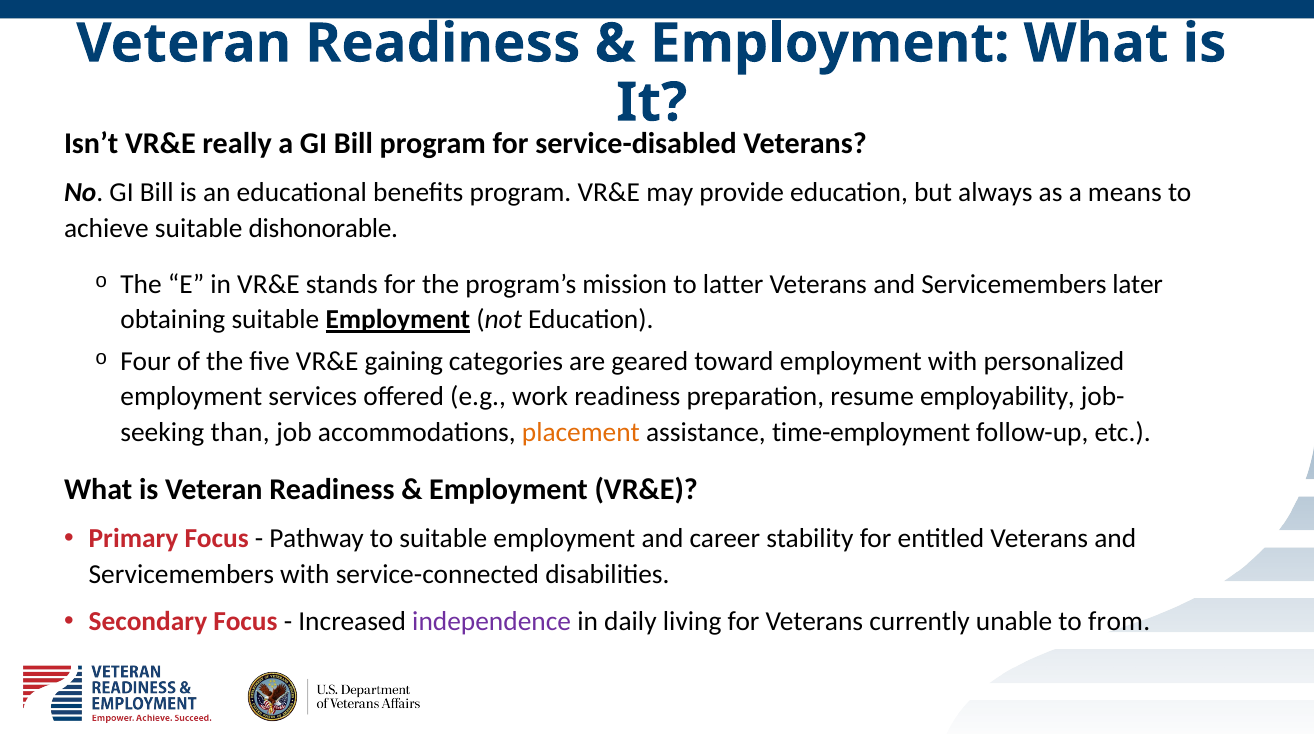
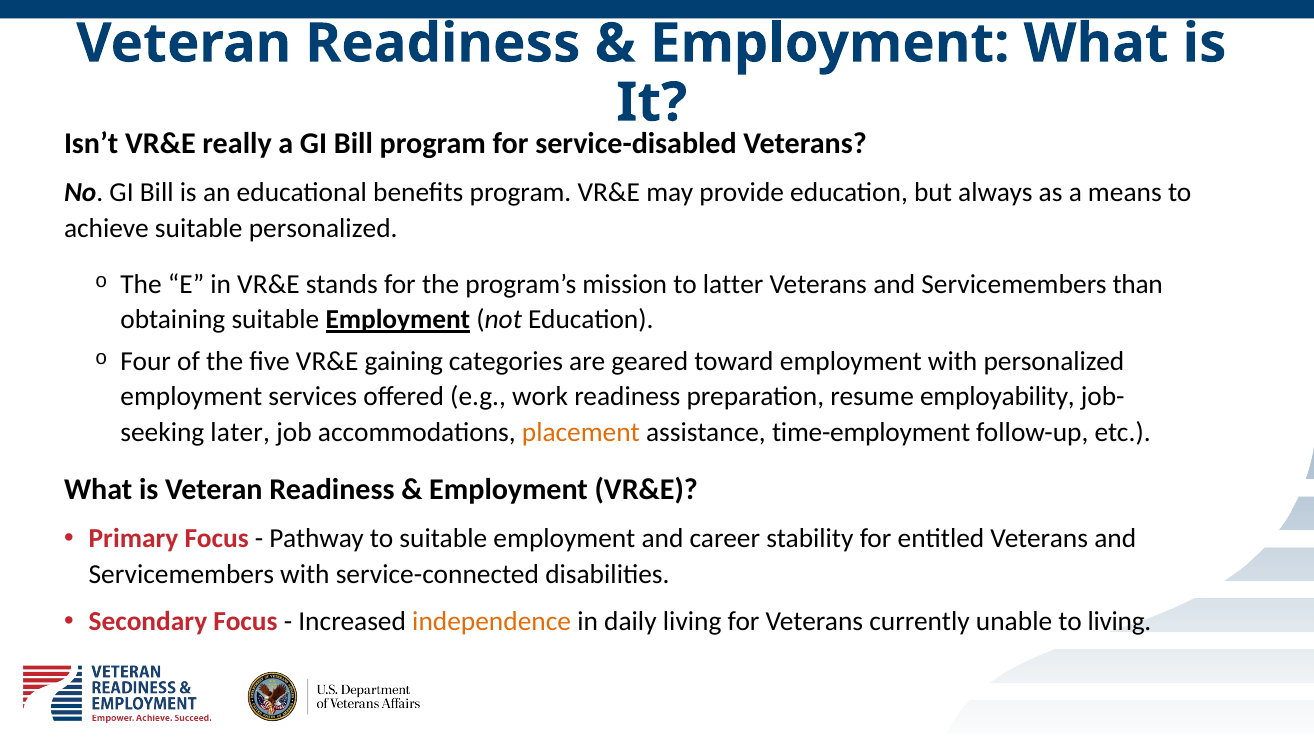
suitable dishonorable: dishonorable -> personalized (323, 228)
later: later -> than (1138, 284)
than: than -> later (240, 432)
independence colour: purple -> orange (492, 622)
to from: from -> living (1119, 622)
